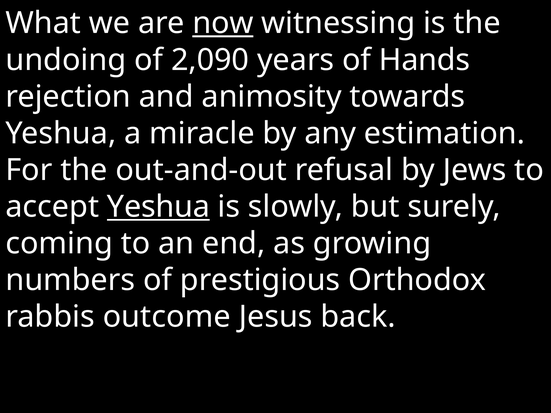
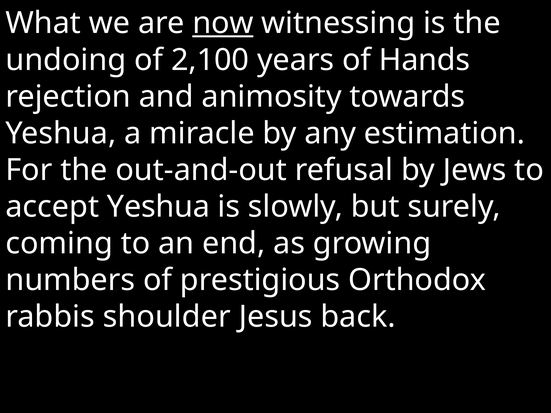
2,090: 2,090 -> 2,100 (210, 60)
Yeshua underline: present -> none (158, 207)
outcome: outcome -> shoulder (167, 317)
